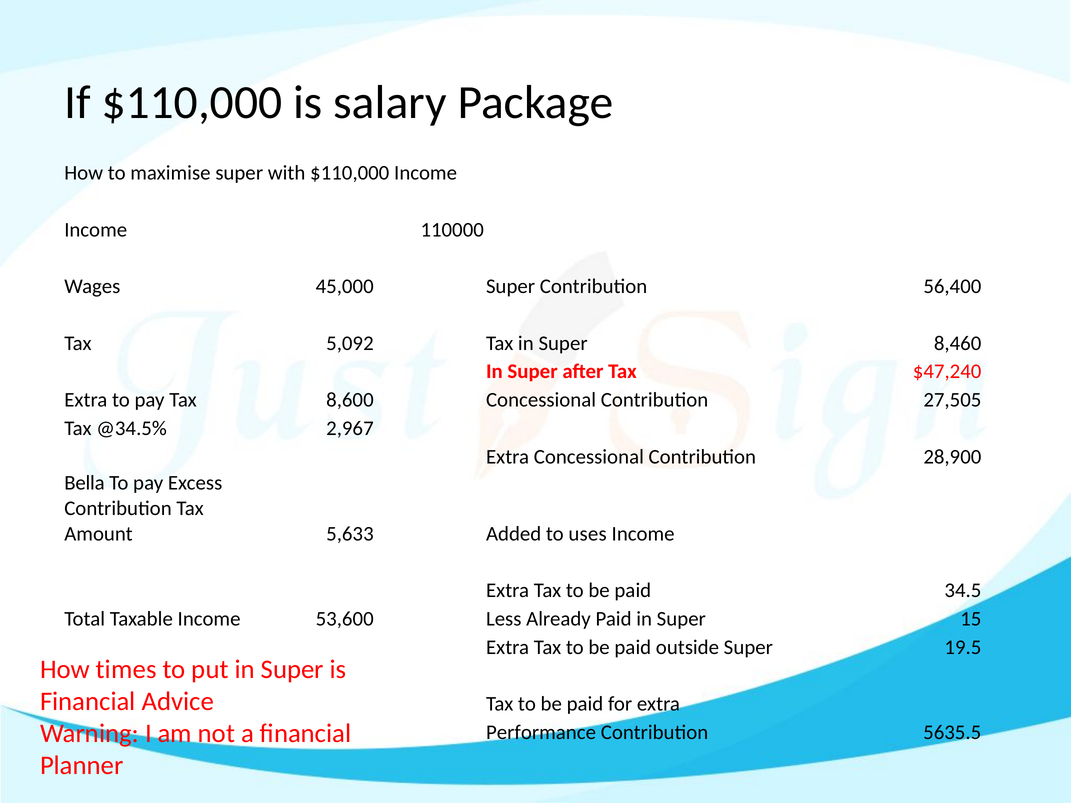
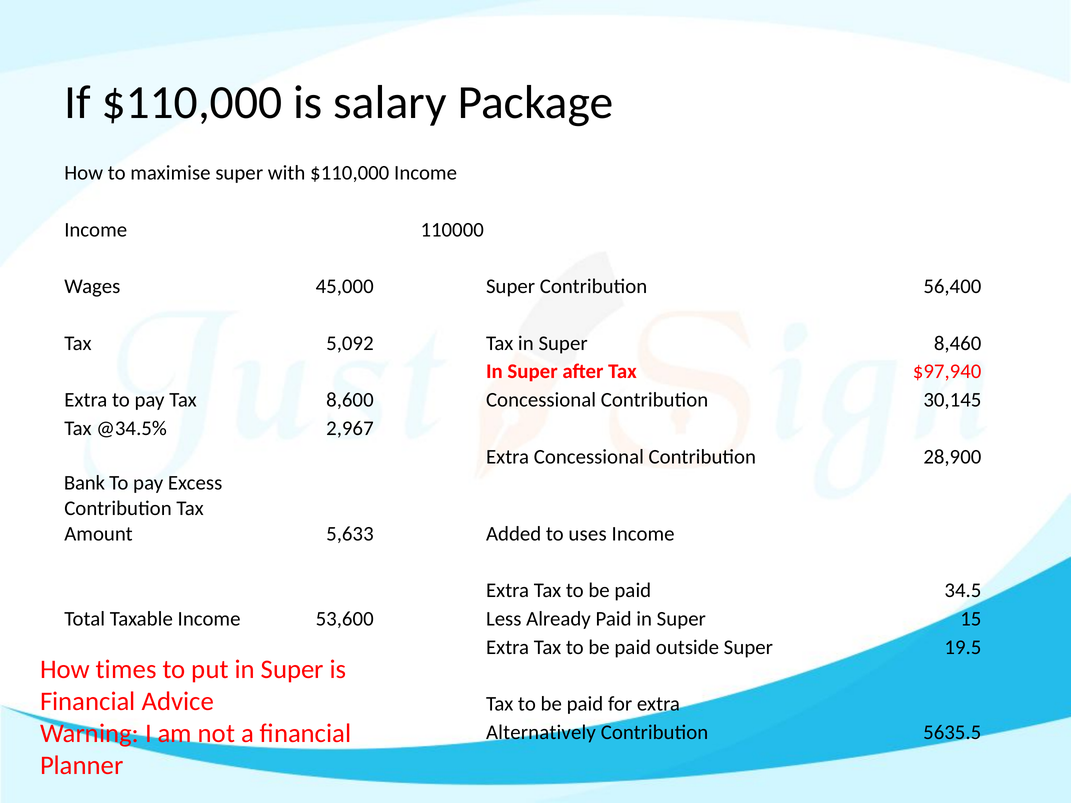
$47,240: $47,240 -> $97,940 (947, 372)
27,505: 27,505 -> 30,145 (952, 400)
Bella: Bella -> Bank (84, 483)
Performance: Performance -> Alternatively (541, 733)
